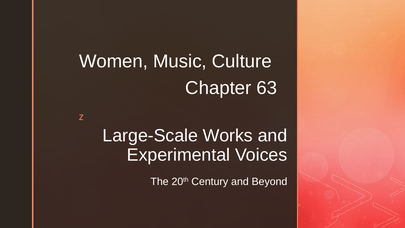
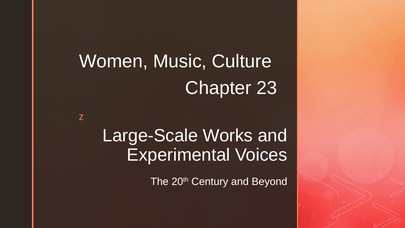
63: 63 -> 23 (267, 88)
